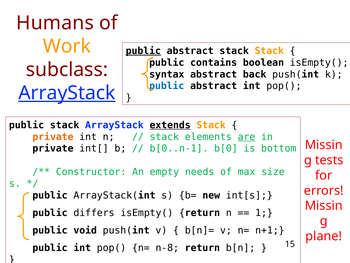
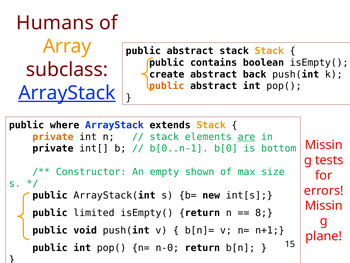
Work: Work -> Array (67, 46)
public underline: present -> none (143, 51)
syntax: syntax -> create (167, 74)
public colour: blue -> orange (167, 86)
public stack: stack -> where (65, 125)
extends underline: present -> none (170, 125)
needs: needs -> shown (200, 172)
differs: differs -> limited (94, 212)
1: 1 -> 8 (264, 212)
n-8: n-8 -> n-0 (167, 247)
